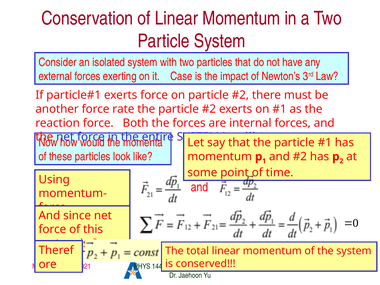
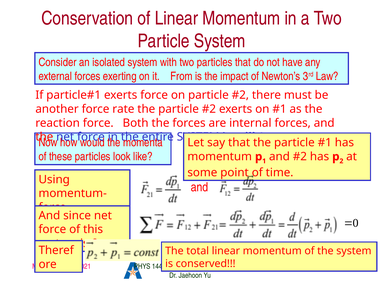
Case: Case -> From (181, 76)
